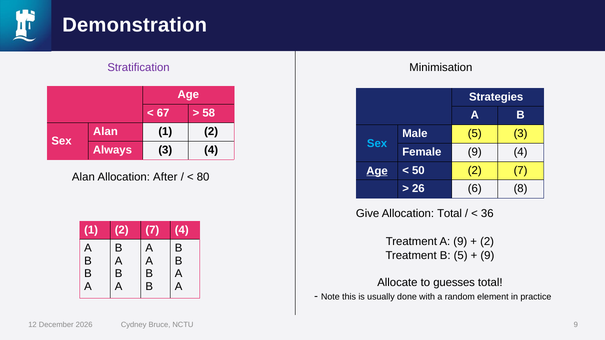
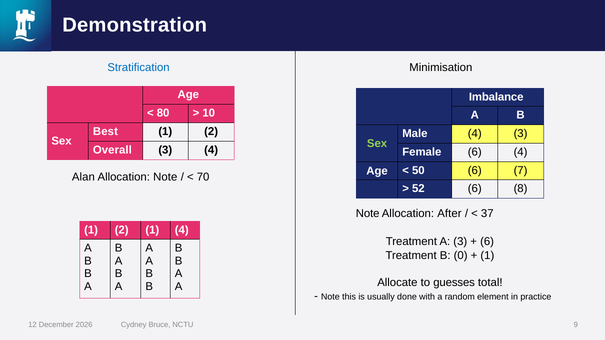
Stratification colour: purple -> blue (139, 67)
Strategies: Strategies -> Imbalance (496, 97)
67: 67 -> 80 (163, 113)
58: 58 -> 10 (209, 113)
Alan: Alan -> Best (105, 132)
Male 5: 5 -> 4 (475, 134)
Sex colour: light blue -> light green (377, 143)
Always: Always -> Overall (112, 150)
Female 9: 9 -> 6 (475, 152)
Age underline: present -> none (377, 171)
50 2: 2 -> 6 (475, 171)
Allocation After: After -> Note (165, 177)
80: 80 -> 70 (203, 177)
26: 26 -> 52 (418, 189)
Give: Give -> Note (368, 214)
Allocation Total: Total -> After (449, 214)
36: 36 -> 37 (487, 214)
1 2 7: 7 -> 1 (152, 230)
A 9: 9 -> 3 (460, 242)
2: 2 -> 6 (487, 242)
B 5: 5 -> 0 (461, 256)
9: 9 -> 1 (487, 256)
